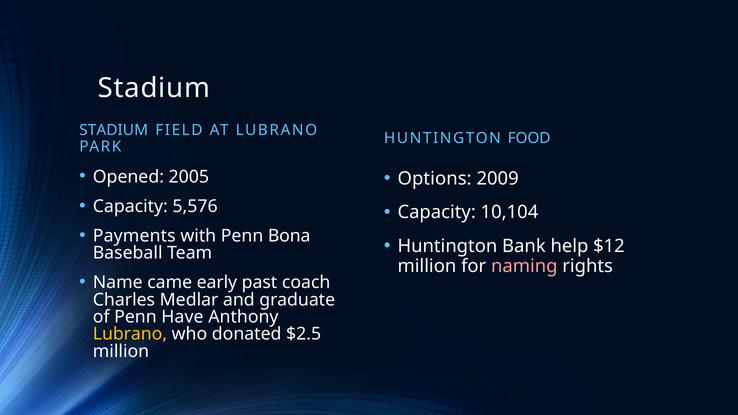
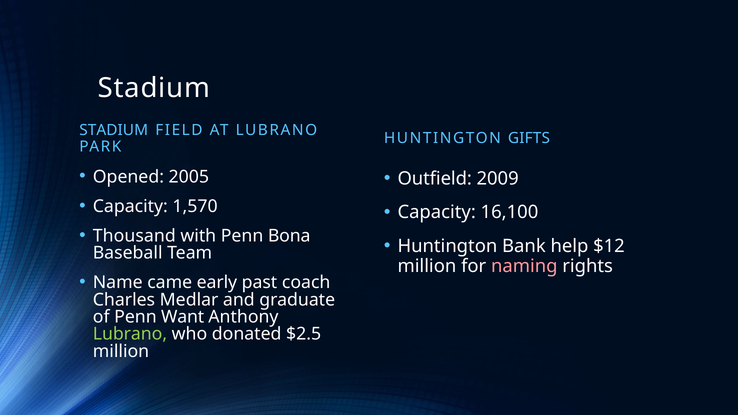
FOOD: FOOD -> GIFTS (529, 138)
Options: Options -> Outfield (435, 179)
5,576: 5,576 -> 1,570 (195, 206)
10,104: 10,104 -> 16,100 (509, 212)
Payments: Payments -> Thousand (134, 236)
Have: Have -> Want (183, 317)
Lubrano colour: yellow -> light green (130, 334)
